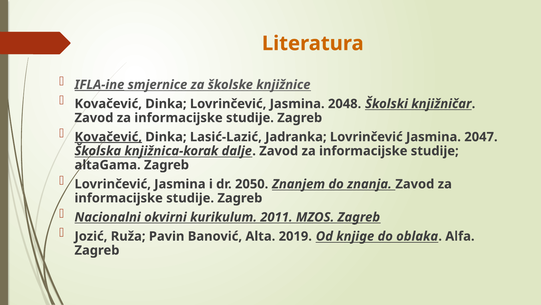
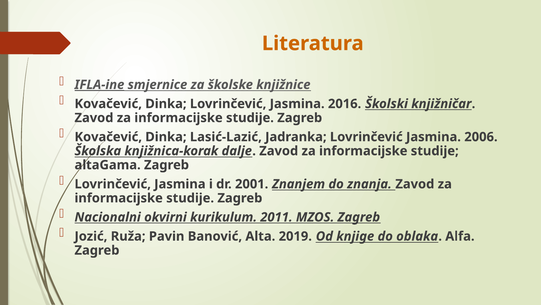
2048: 2048 -> 2016 (345, 104)
Kovačević underline: present -> none (108, 137)
2047: 2047 -> 2006 (481, 137)
2050: 2050 -> 2001 (252, 184)
